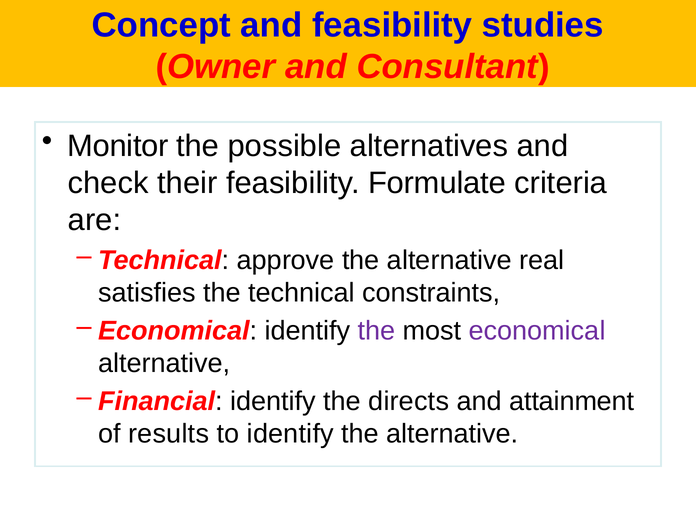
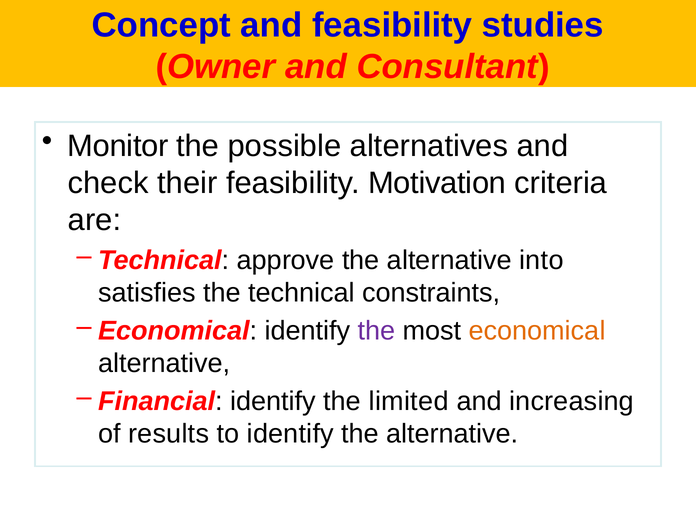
Formulate: Formulate -> Motivation (437, 183)
real: real -> into (541, 260)
economical colour: purple -> orange (537, 331)
directs: directs -> limited (409, 401)
attainment: attainment -> increasing (572, 401)
